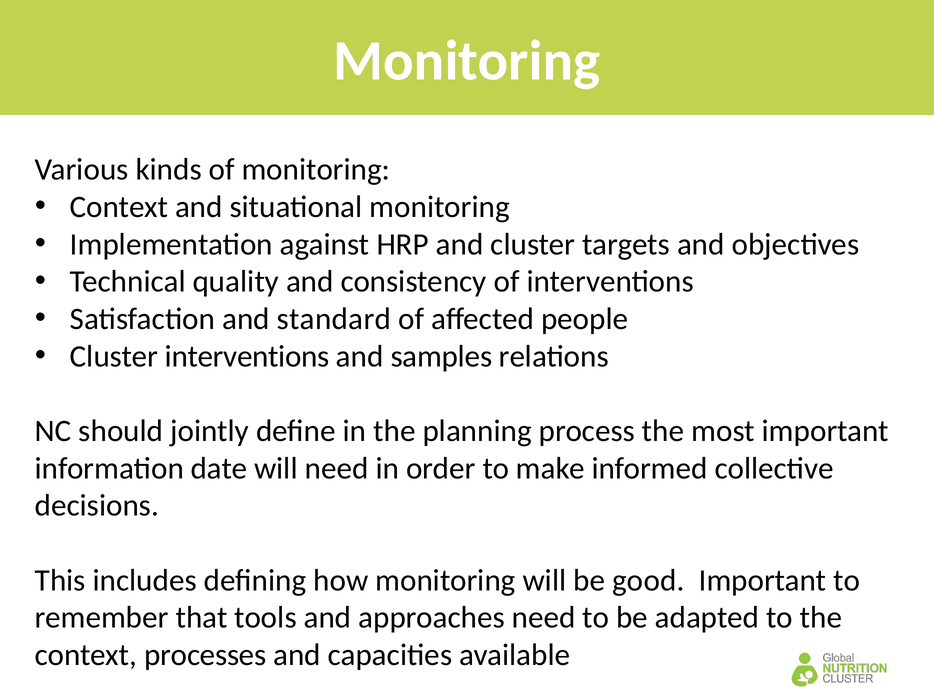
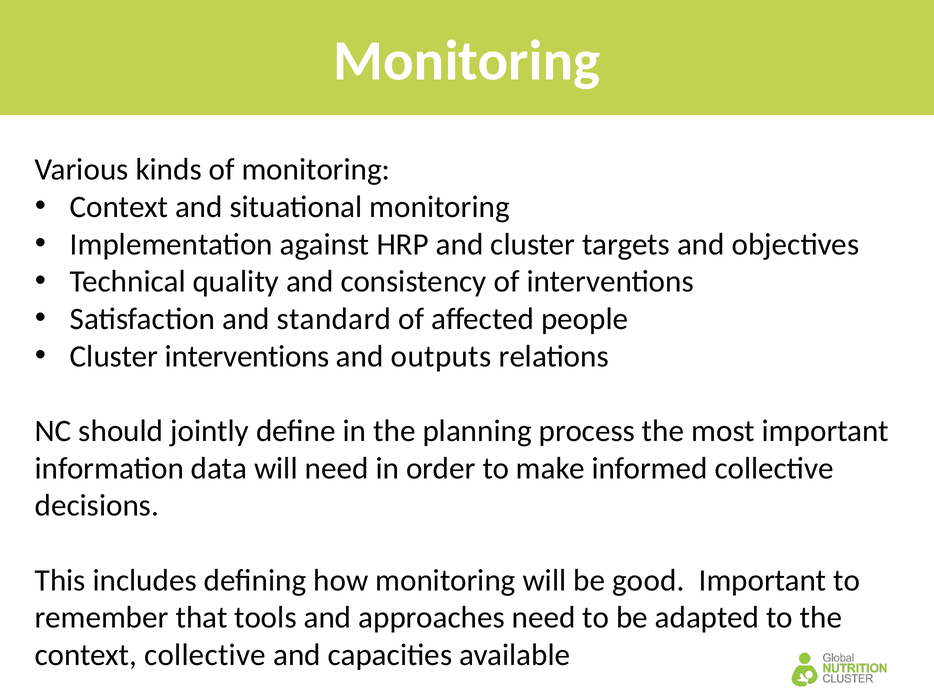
samples: samples -> outputs (441, 357)
date: date -> data (219, 469)
context processes: processes -> collective (205, 655)
